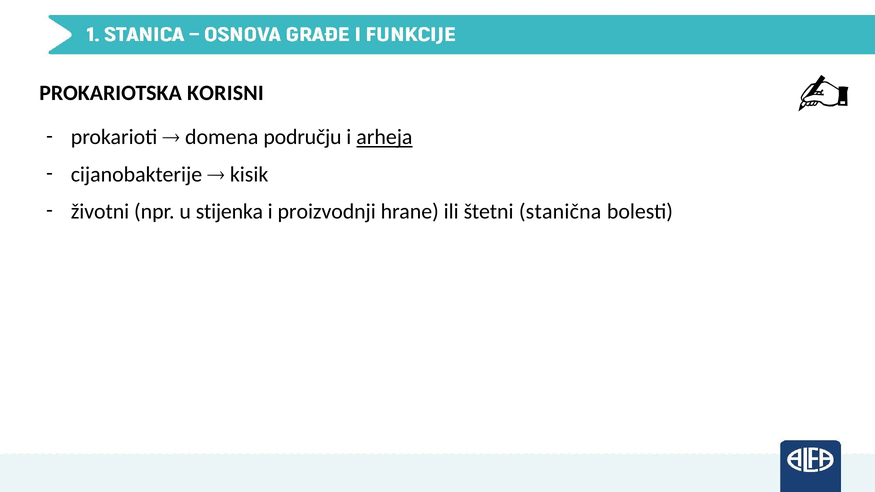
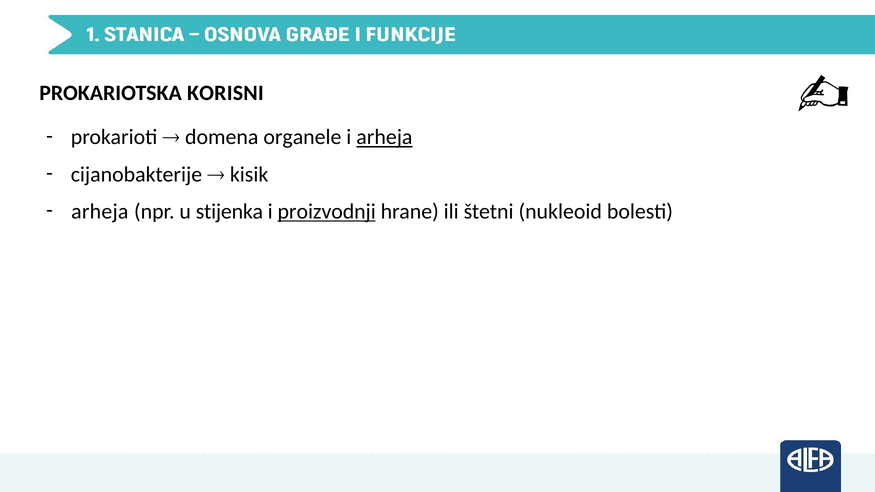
području: području -> organele (302, 137)
životni: životni -> arheja (100, 212)
proizvodnji underline: none -> present (327, 212)
stanična: stanična -> nukleoid (560, 212)
